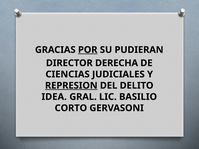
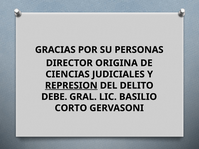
POR underline: present -> none (88, 50)
PUDIERAN: PUDIERAN -> PERSONAS (139, 50)
DERECHA: DERECHA -> ORIGINA (116, 63)
IDEA: IDEA -> DEBE (54, 97)
